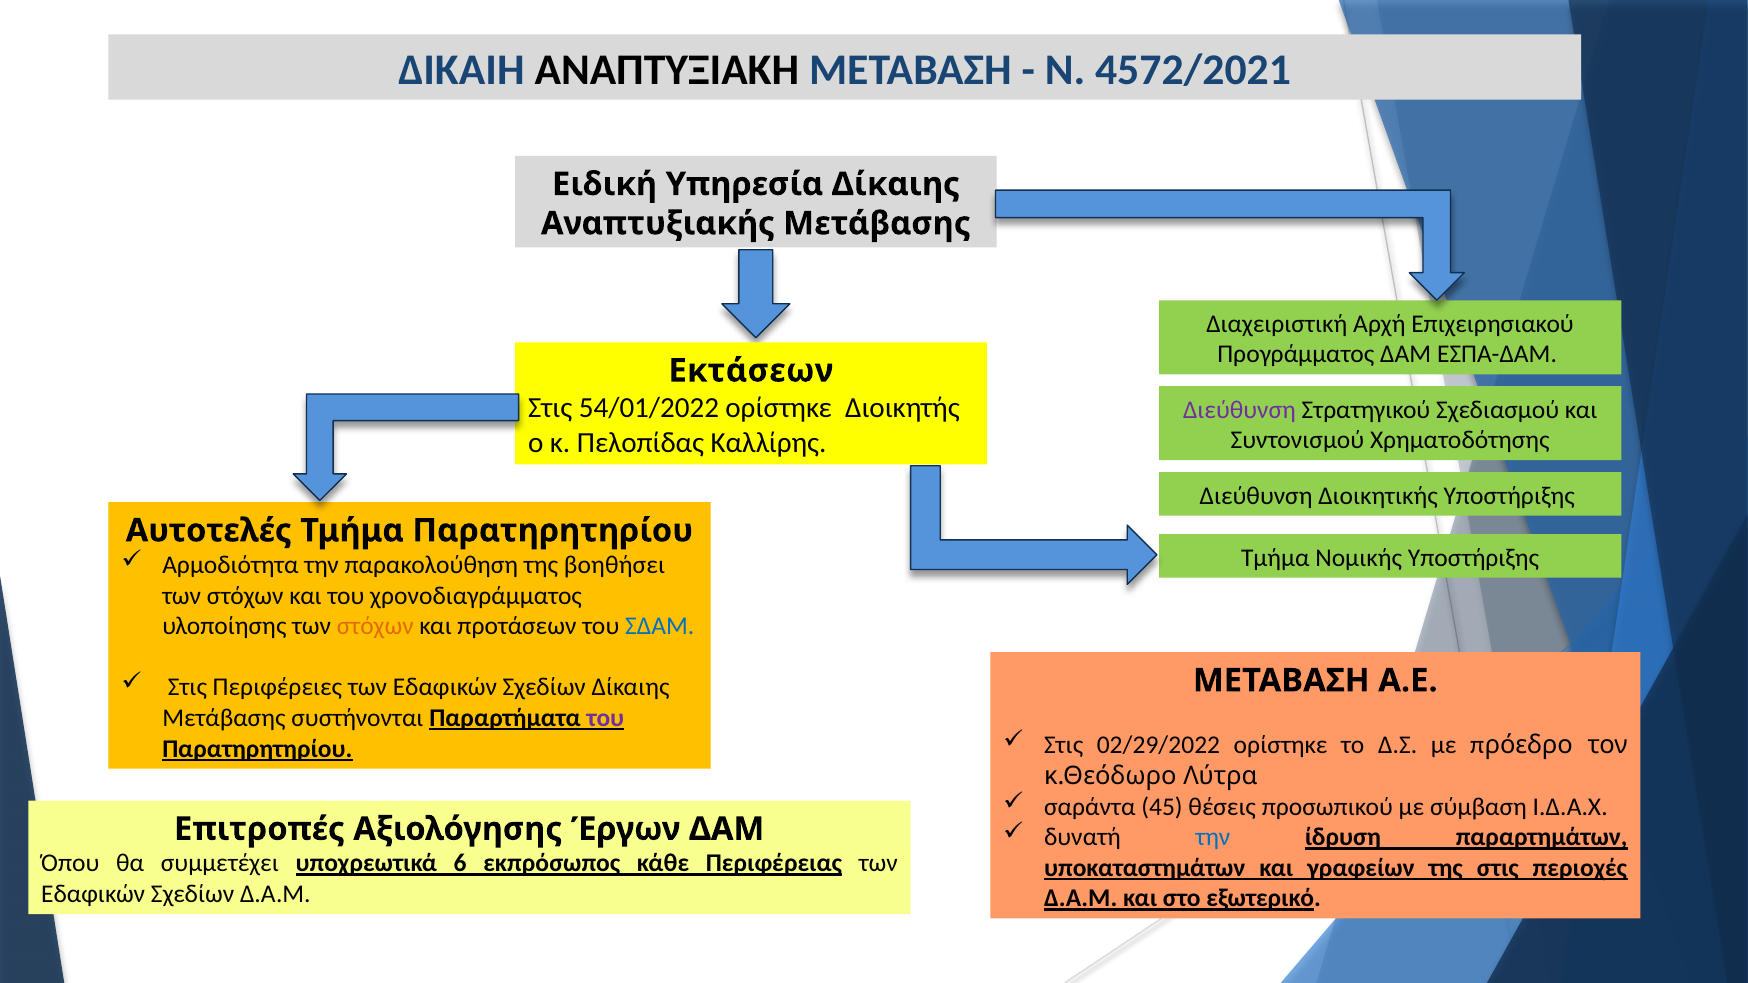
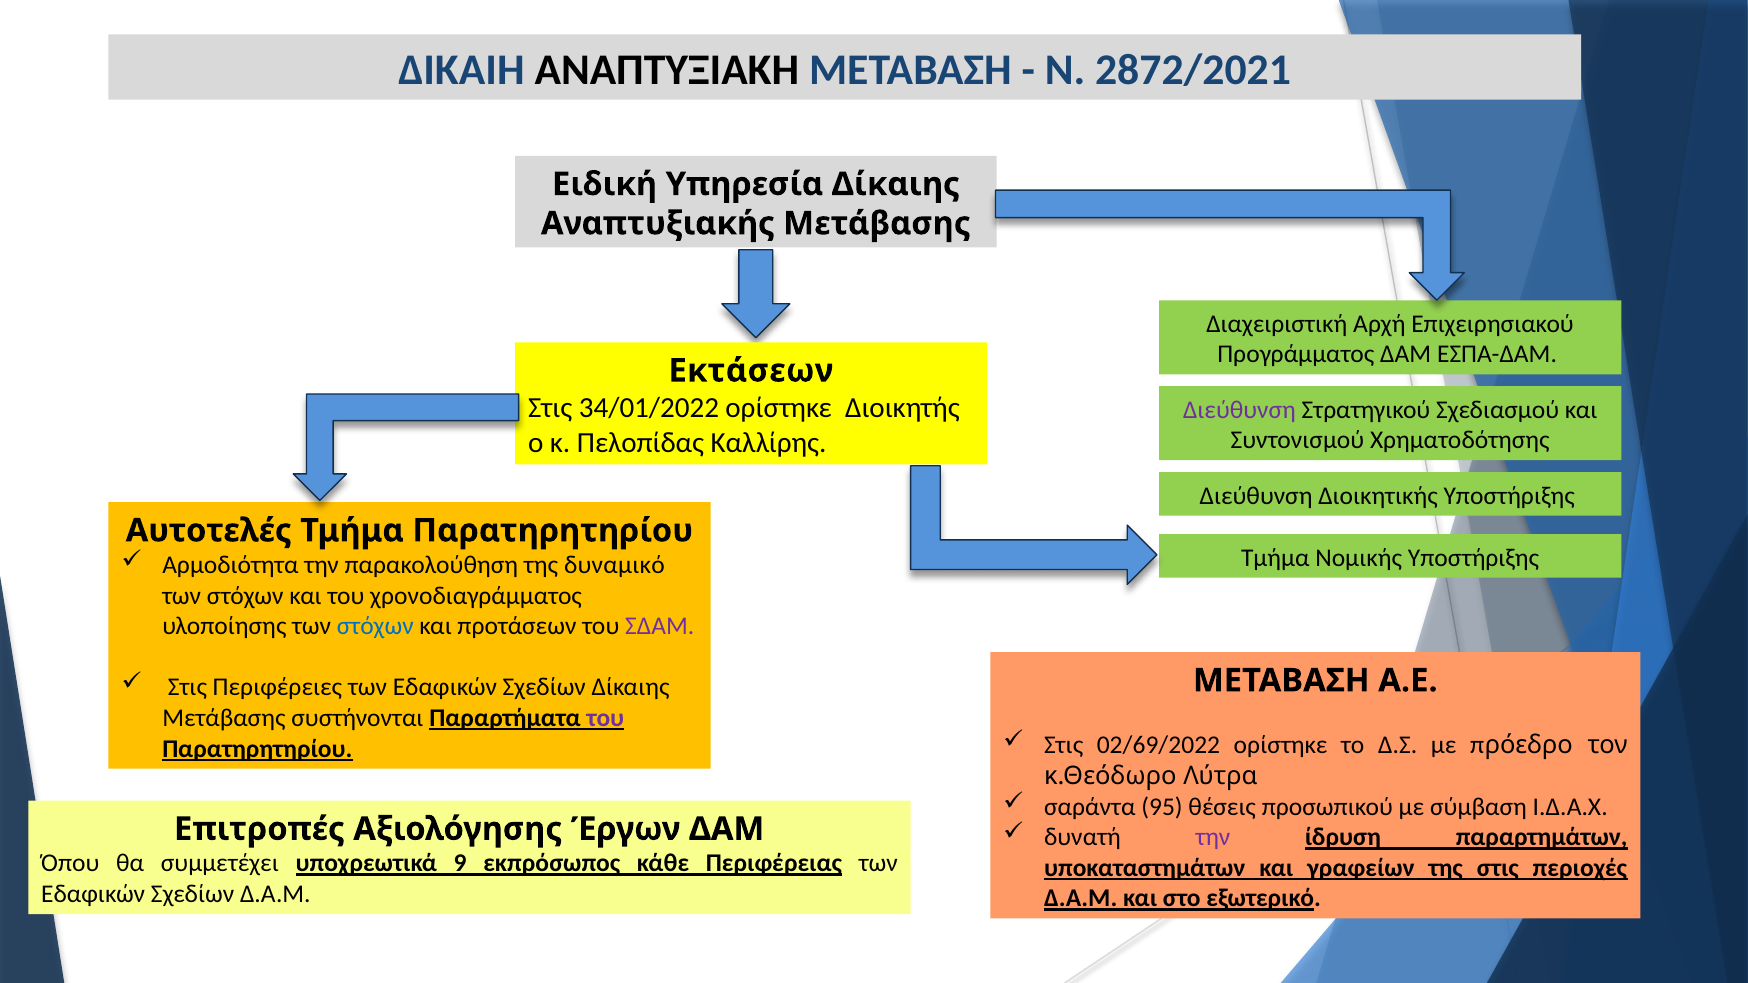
4572/2021: 4572/2021 -> 2872/2021 (1193, 70)
54/01/2022: 54/01/2022 -> 34/01/2022 (649, 408)
βοηθήσει: βοηθήσει -> δυναμικό (614, 565)
στόχων colour: orange -> blue (375, 626)
ΣΔΑΜ colour: blue -> purple (660, 626)
02/29/2022: 02/29/2022 -> 02/69/2022 (1158, 746)
45: 45 -> 95 (1162, 807)
την colour: blue -> purple (1213, 838)
6: 6 -> 9 (460, 864)
